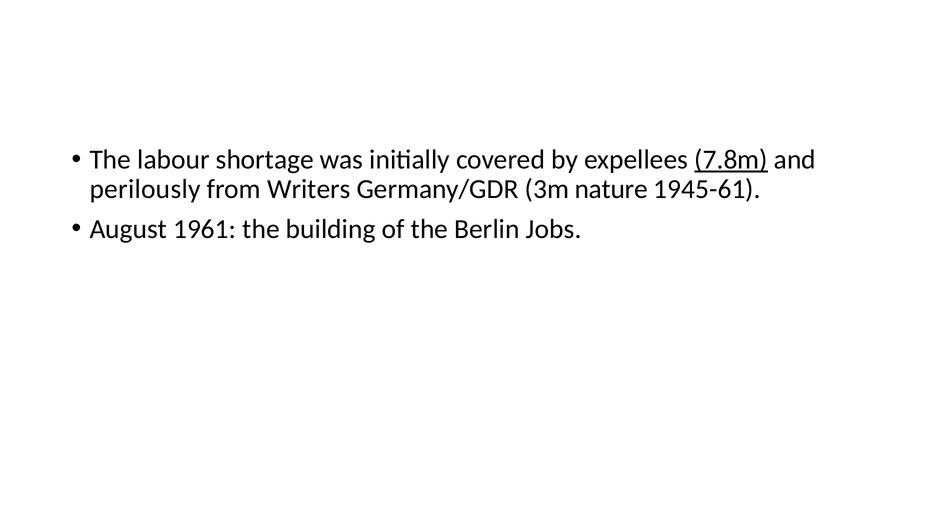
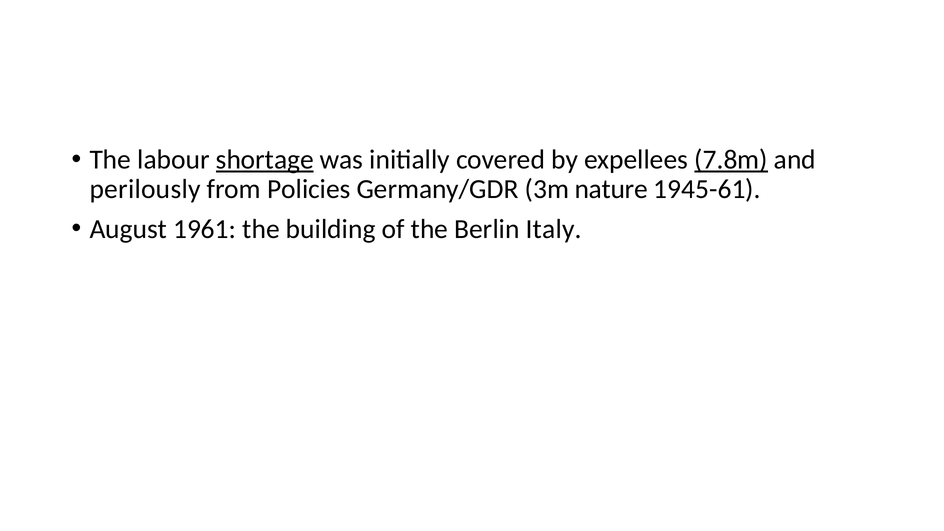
shortage underline: none -> present (265, 160)
Writers: Writers -> Policies (309, 189)
Jobs: Jobs -> Italy (554, 229)
